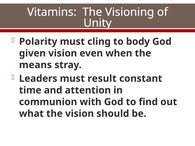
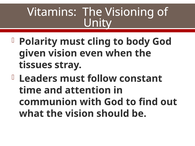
means: means -> tissues (36, 65)
result: result -> follow (102, 79)
